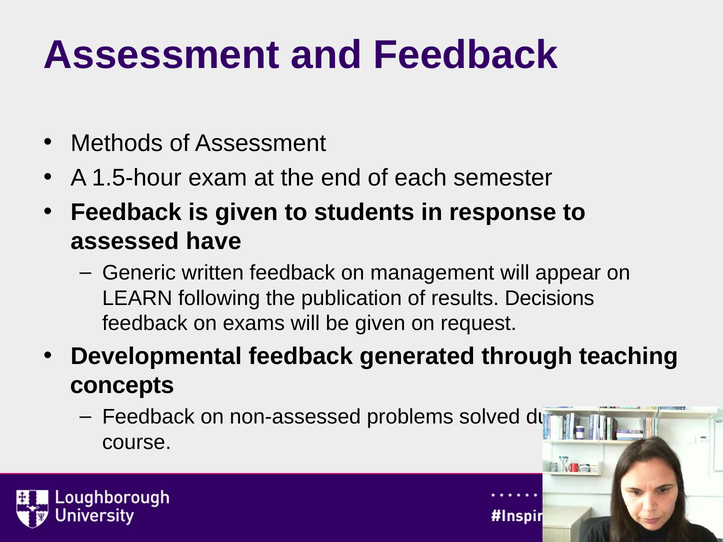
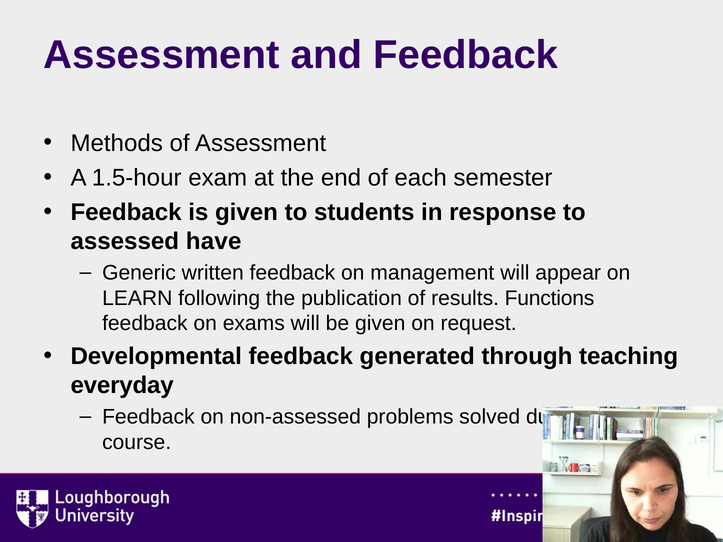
Decisions: Decisions -> Functions (550, 298)
concepts: concepts -> everyday (122, 385)
